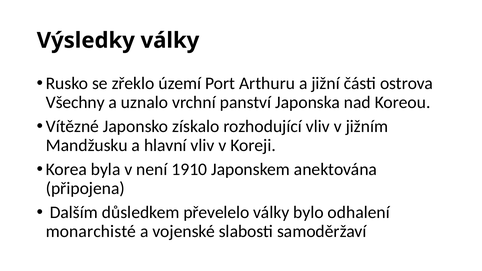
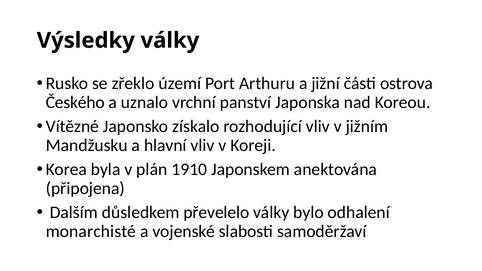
Všechny: Všechny -> Českého (75, 102)
není: není -> plán (152, 169)
